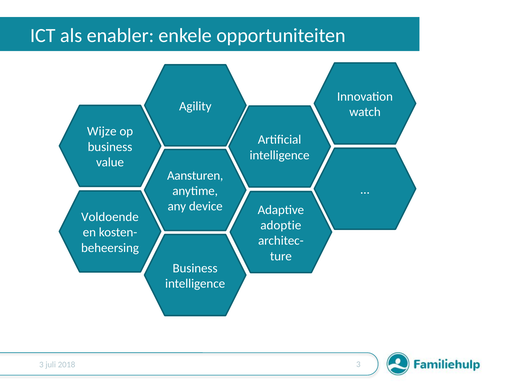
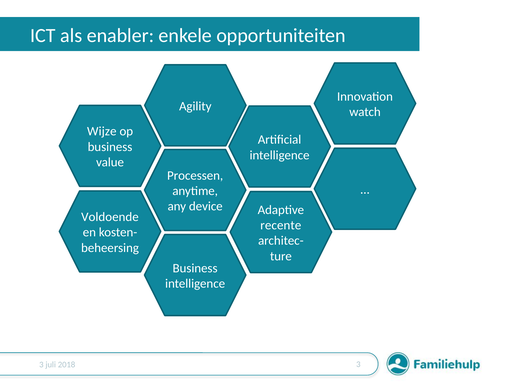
Aansturen: Aansturen -> Processen (195, 176)
adoptie: adoptie -> recente (281, 225)
